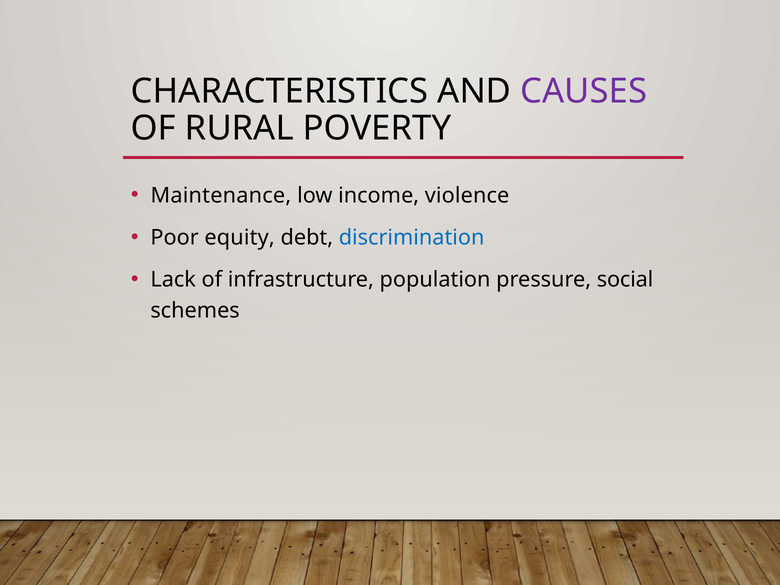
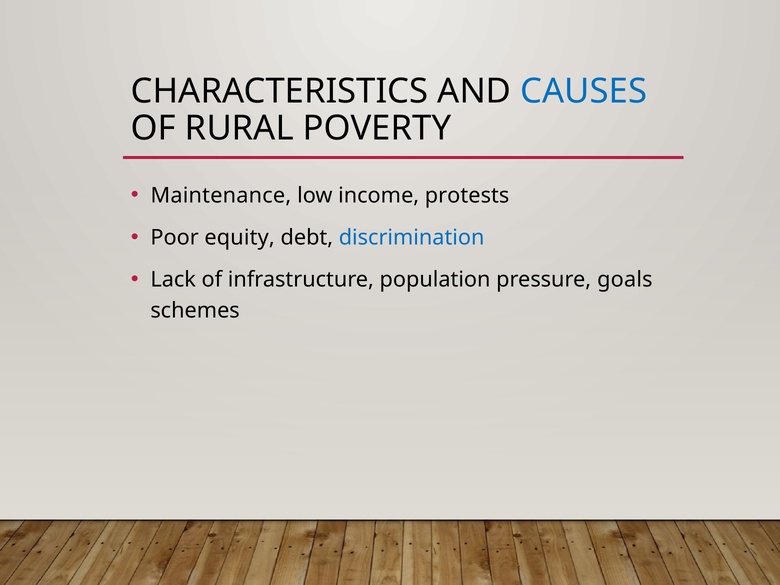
CAUSES colour: purple -> blue (584, 91)
violence: violence -> protests (467, 196)
social: social -> goals (625, 280)
